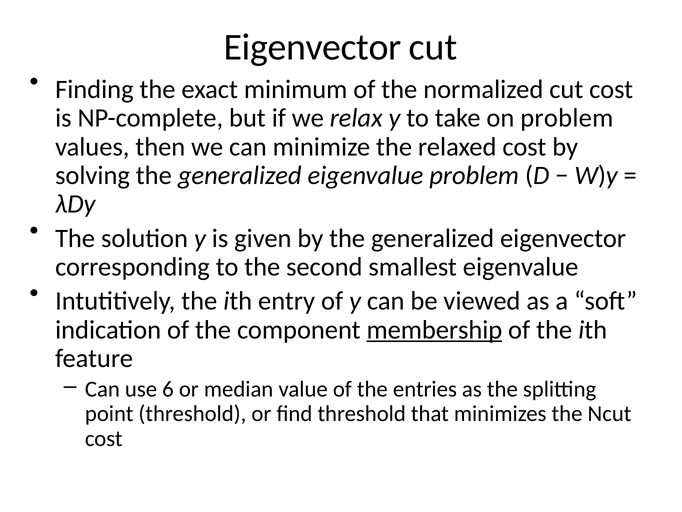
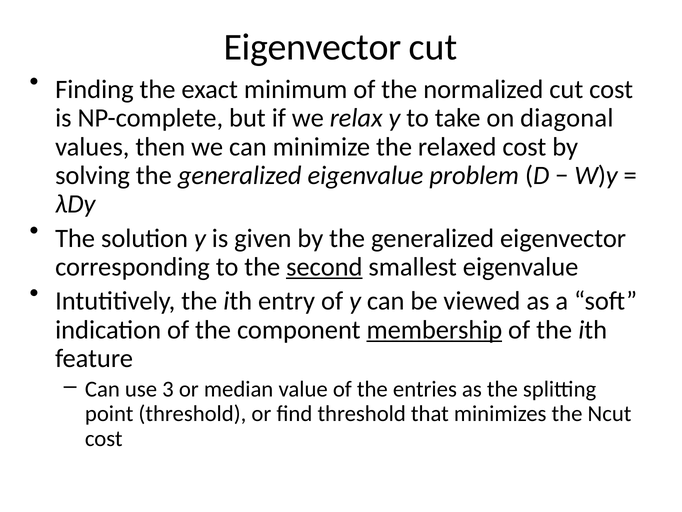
on problem: problem -> diagonal (567, 118)
second underline: none -> present (324, 267)
6: 6 -> 3 (168, 389)
